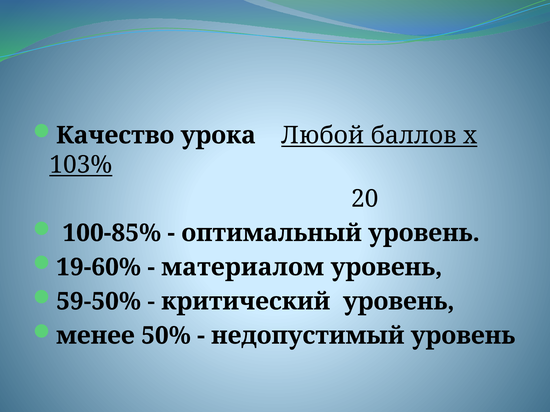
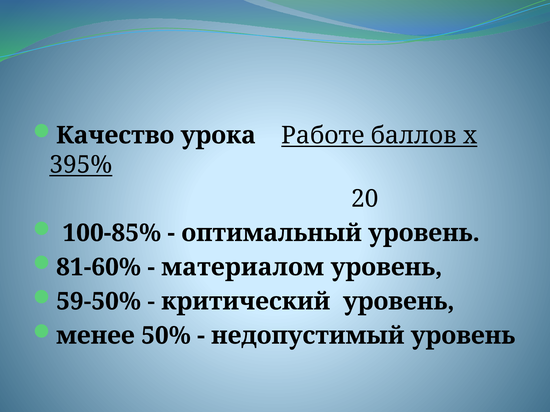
Любой: Любой -> Работе (323, 135)
103%: 103% -> 395% (81, 165)
19-60%: 19-60% -> 81-60% (99, 268)
